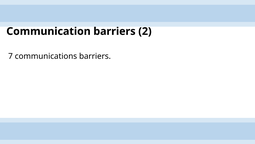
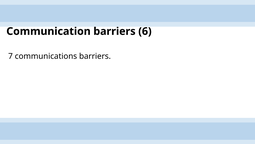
2: 2 -> 6 (145, 31)
